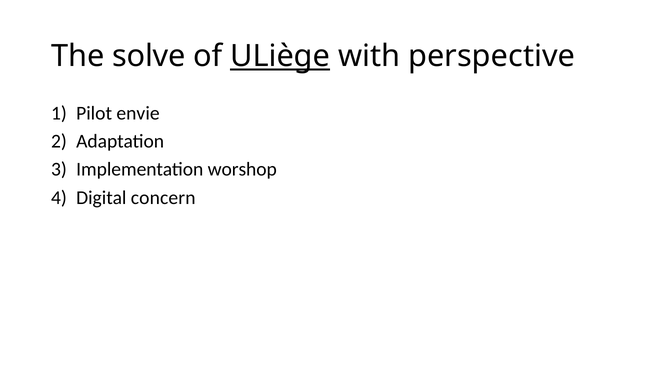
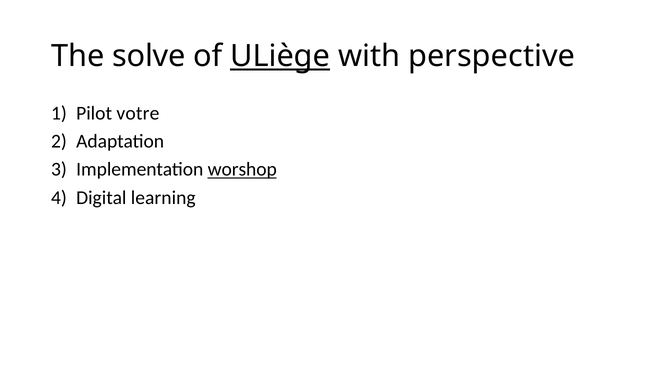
envie: envie -> votre (138, 113)
worshop underline: none -> present (242, 169)
concern: concern -> learning (163, 198)
